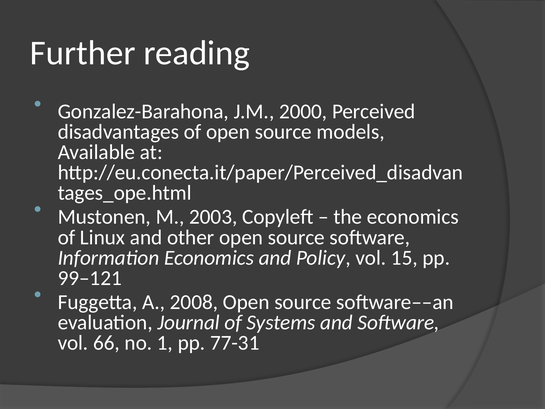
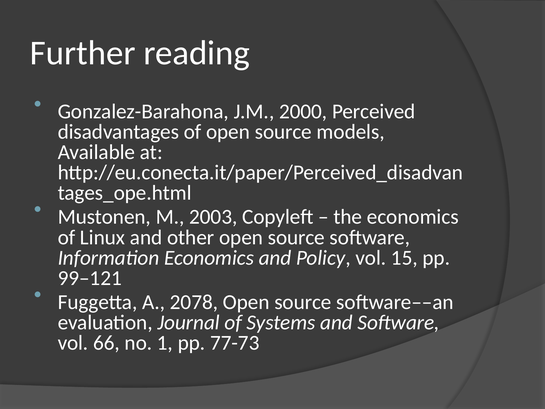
2008: 2008 -> 2078 (194, 302)
77-31: 77-31 -> 77-73 (235, 343)
